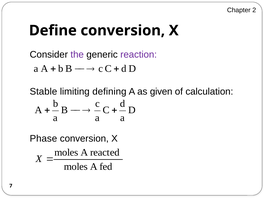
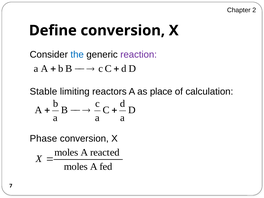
the colour: purple -> blue (77, 54)
defining: defining -> reactors (109, 92)
given: given -> place (161, 92)
